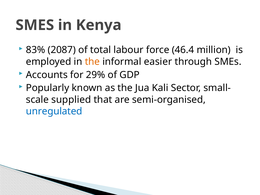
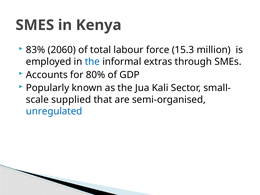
2087: 2087 -> 2060 (62, 50)
46.4: 46.4 -> 15.3 (183, 50)
the colour: orange -> blue (92, 62)
easier: easier -> extras (158, 62)
29%: 29% -> 80% (96, 75)
